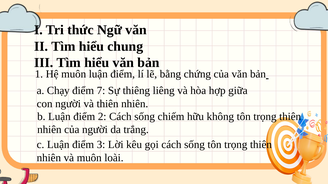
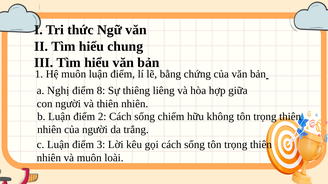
Chạy: Chạy -> Nghị (58, 91)
7: 7 -> 8 (101, 91)
